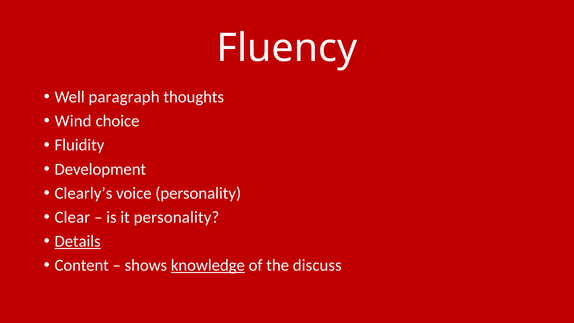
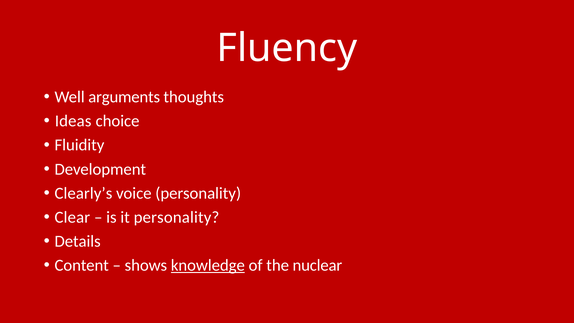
paragraph: paragraph -> arguments (124, 97)
Wind: Wind -> Ideas (73, 121)
Details underline: present -> none (78, 241)
discuss: discuss -> nuclear (317, 265)
